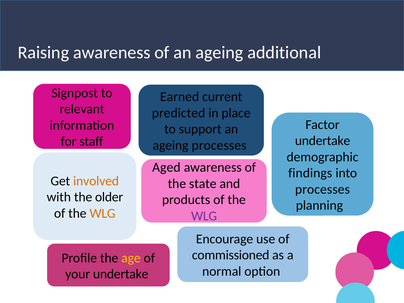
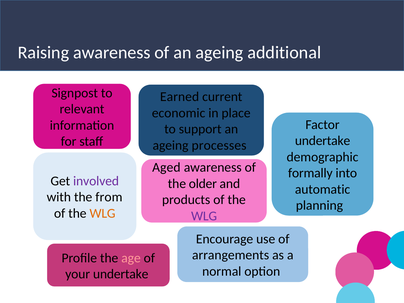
predicted: predicted -> economic (179, 113)
findings: findings -> formally (310, 173)
involved colour: orange -> purple (96, 181)
state: state -> older (203, 184)
processes: processes -> automatic (323, 189)
older: older -> from (109, 197)
commissioned: commissioned -> arrangements (231, 255)
age colour: yellow -> pink (131, 258)
